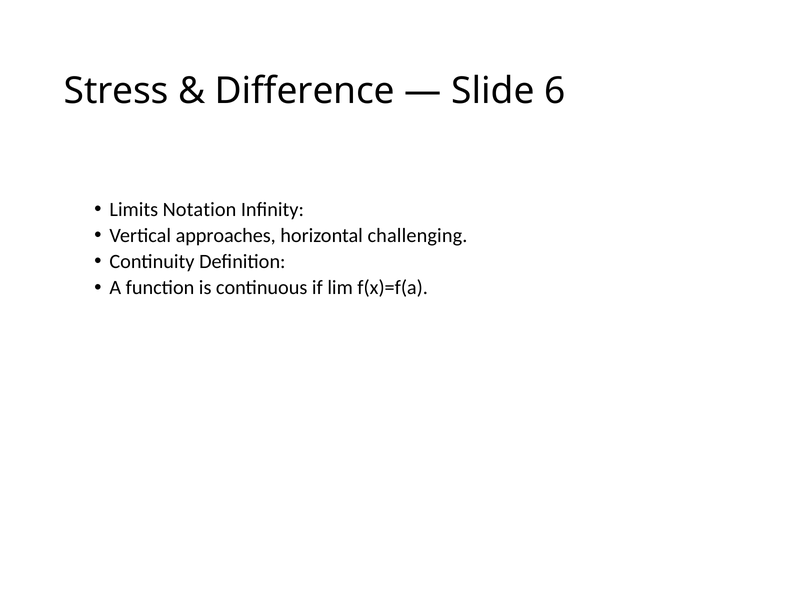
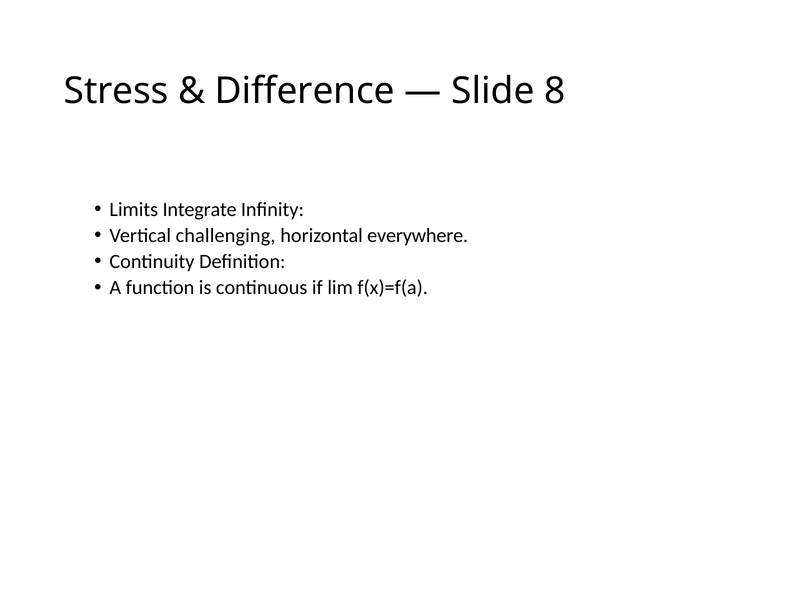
6: 6 -> 8 (555, 91)
Notation: Notation -> Integrate (200, 209)
approaches: approaches -> challenging (226, 236)
challenging: challenging -> everywhere (418, 236)
